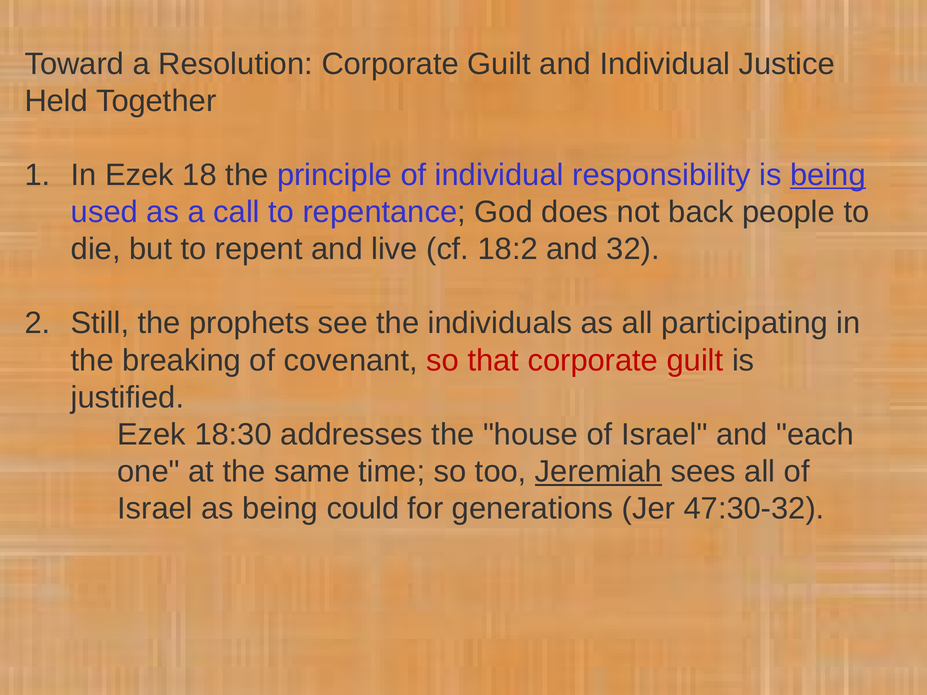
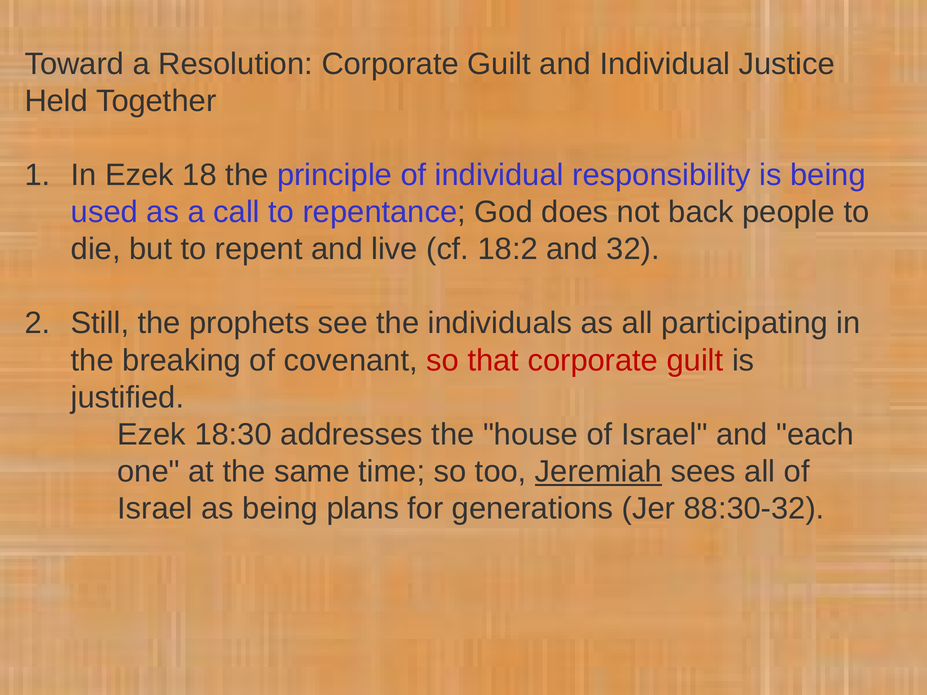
being underline: present -> none (828, 175)
could: could -> plans (363, 509)
47:30-32: 47:30-32 -> 88:30-32 (754, 509)
